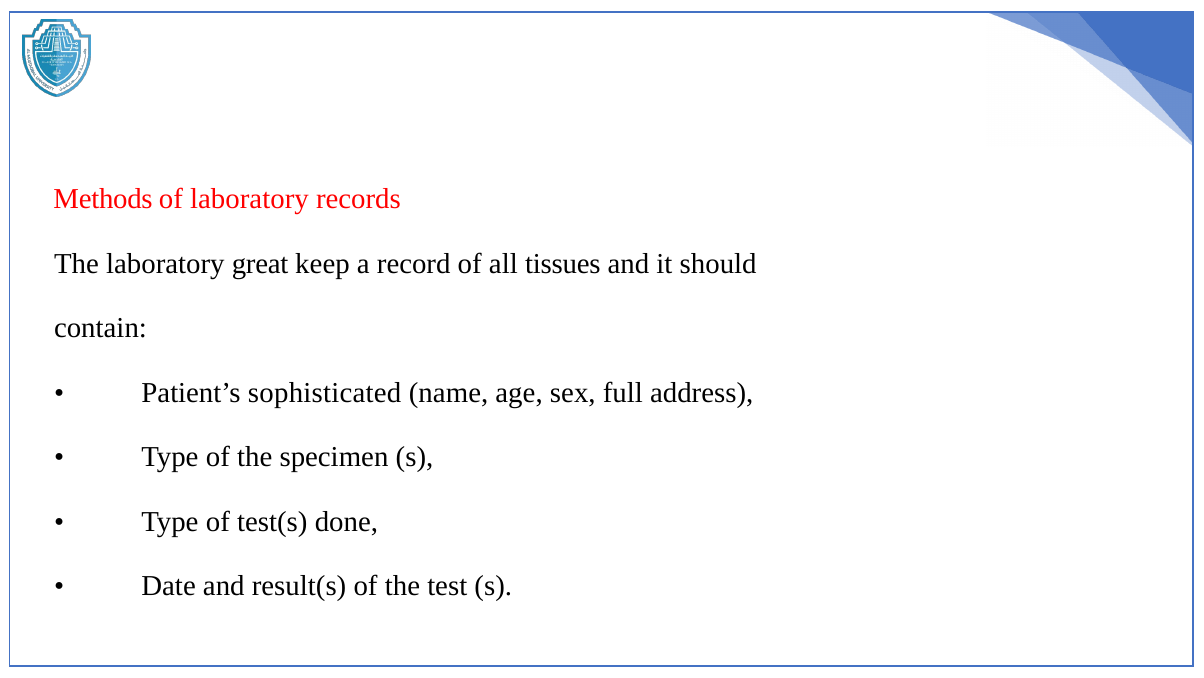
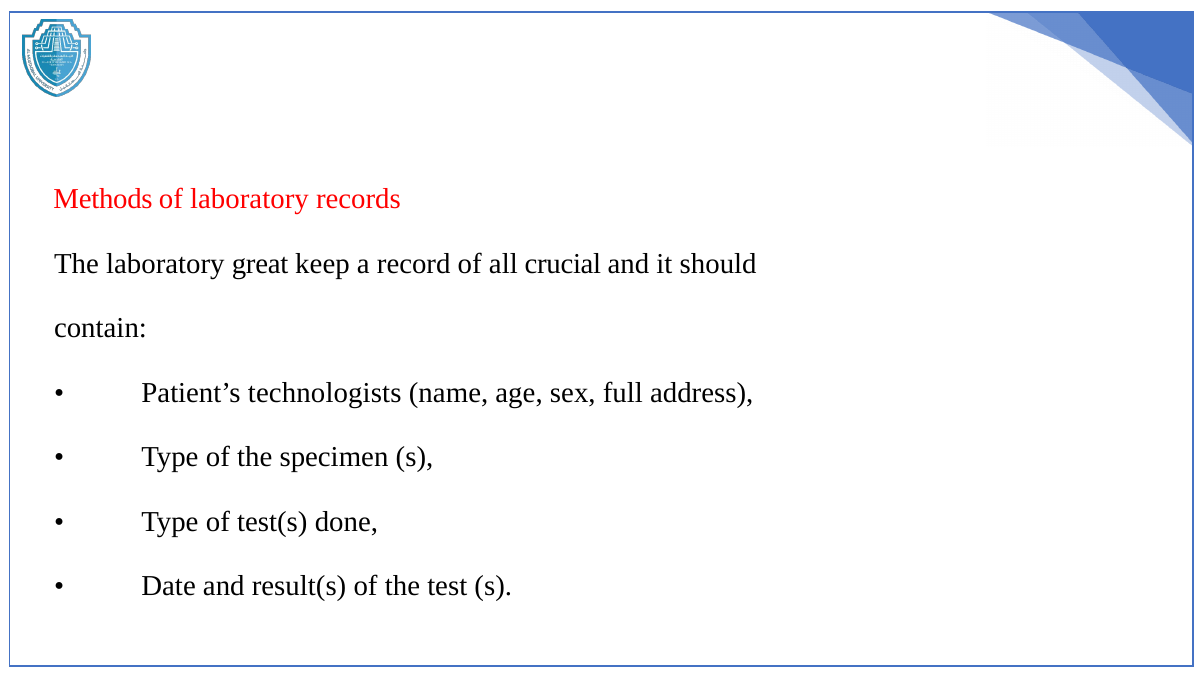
tissues: tissues -> crucial (563, 264)
sophisticated: sophisticated -> technologists (325, 393)
